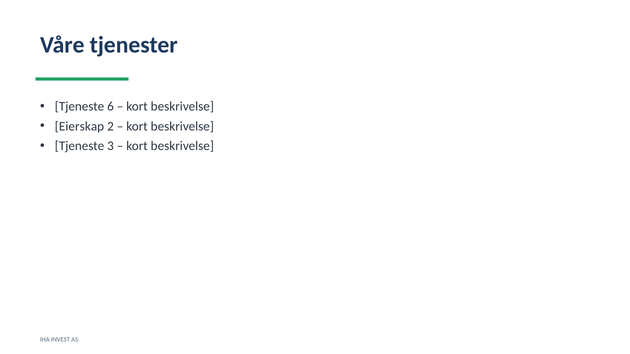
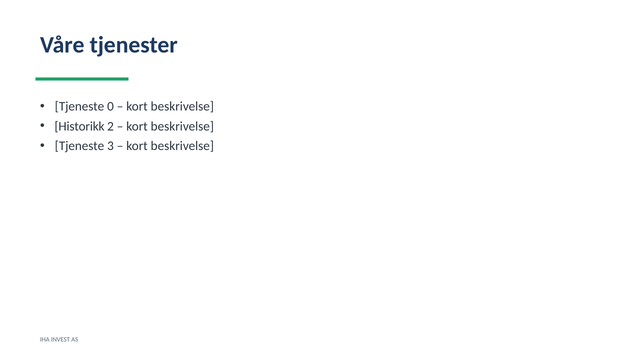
6: 6 -> 0 (110, 107)
Eierskap: Eierskap -> Historikk (80, 126)
